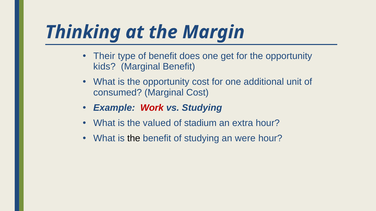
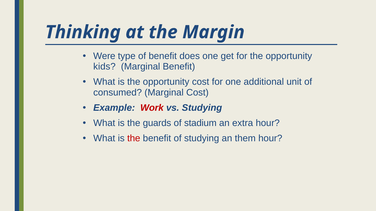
Their: Their -> Were (104, 56)
valued: valued -> guards (157, 123)
the colour: black -> red (134, 139)
were: were -> them (245, 139)
